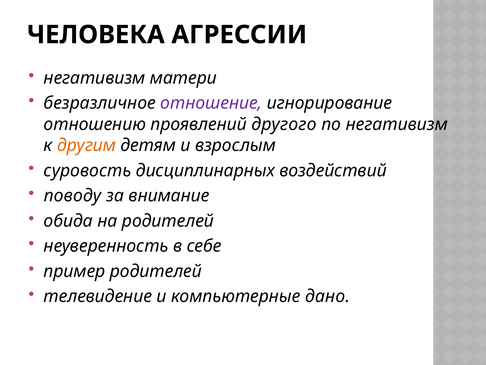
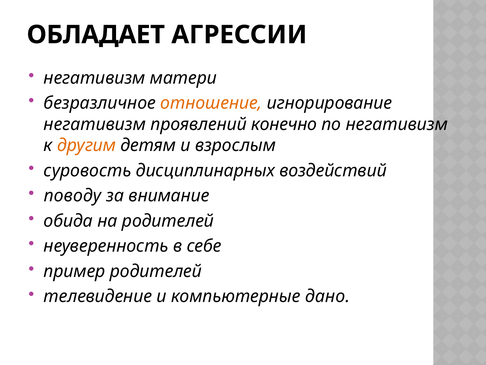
ЧЕЛОВЕКА: ЧЕЛОВЕКА -> ОБЛАДАЕТ (96, 35)
отношение colour: purple -> orange (211, 103)
отношению: отношению -> негативизм (95, 124)
другого: другого -> конечно (284, 124)
